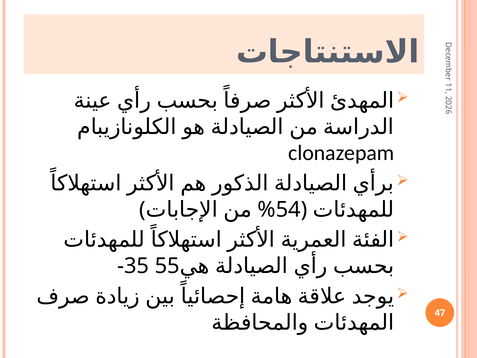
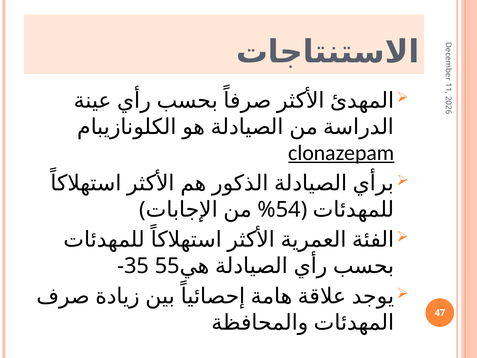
clonazepam underline: none -> present (341, 153)
